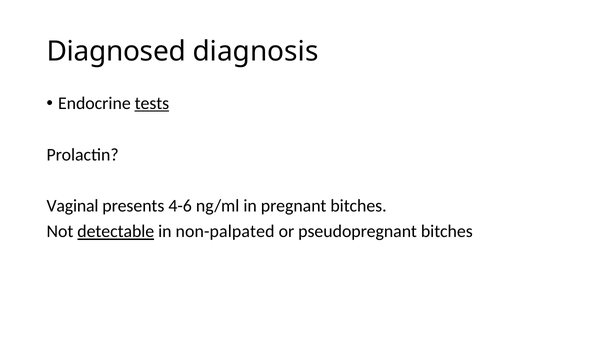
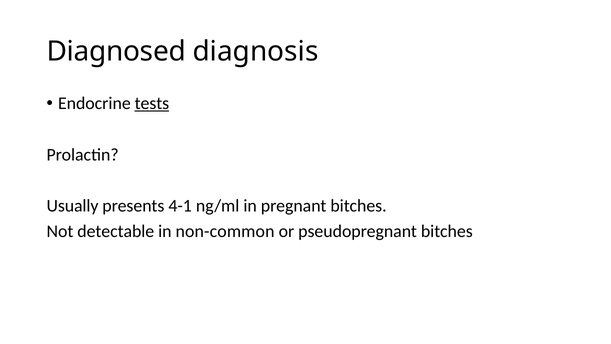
Vaginal: Vaginal -> Usually (73, 206)
4-6: 4-6 -> 4-1 (180, 206)
detectable underline: present -> none (116, 231)
non-palpated: non-palpated -> non-common (225, 231)
